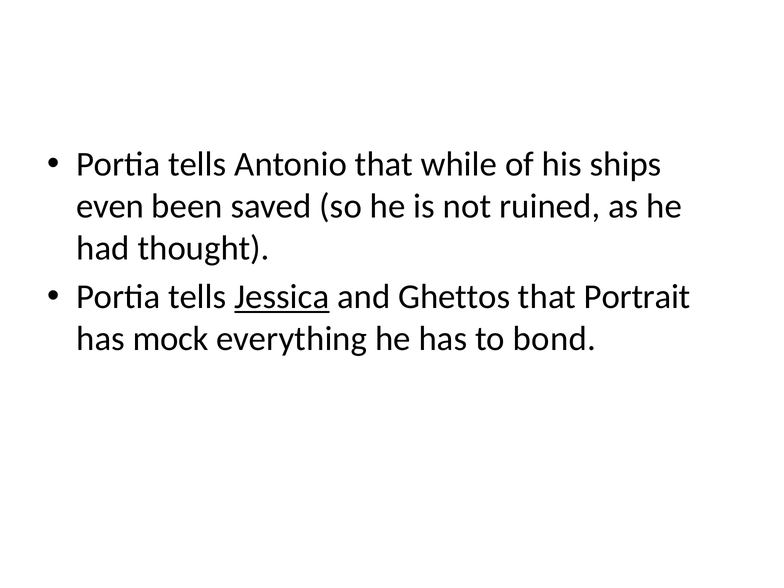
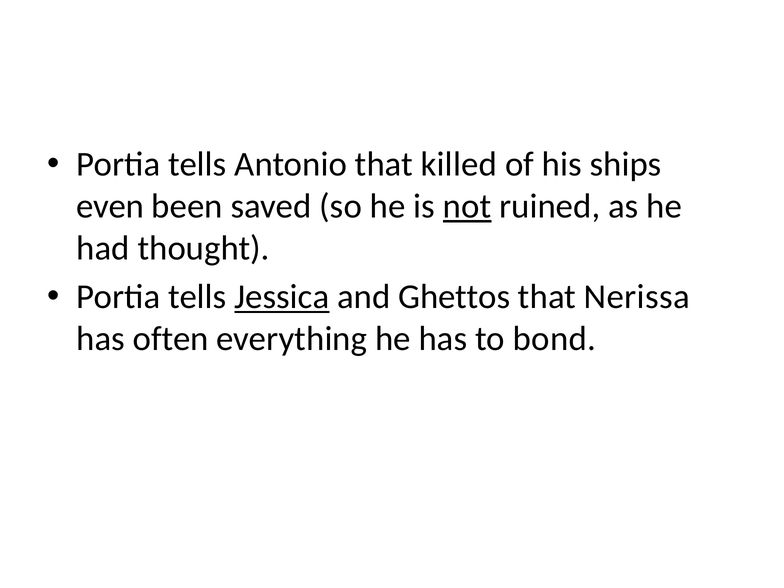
while: while -> killed (459, 164)
not underline: none -> present (467, 206)
Portrait: Portrait -> Nerissa (637, 297)
mock: mock -> often (171, 339)
